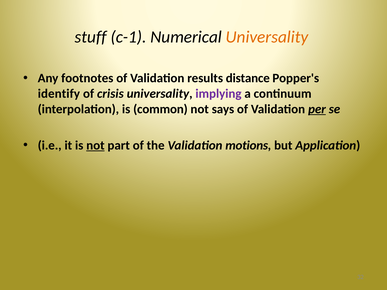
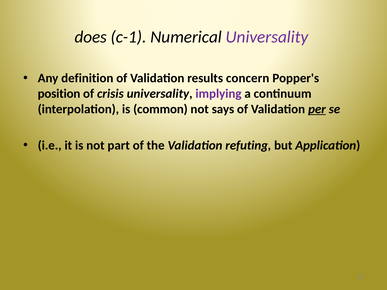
stuff: stuff -> does (91, 37)
Universality colour: orange -> purple (267, 37)
footnotes: footnotes -> definition (87, 78)
distance: distance -> concern (248, 78)
identify: identify -> position (59, 94)
not underline: present -> none (95, 145)
motions: motions -> refuting (248, 145)
